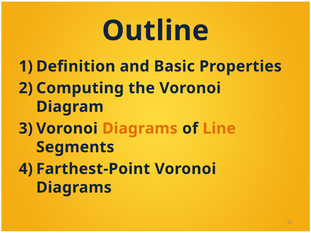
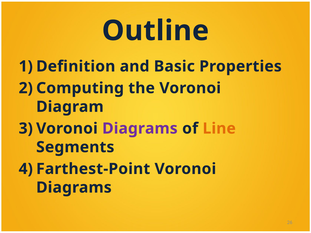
Diagrams colour: orange -> purple (140, 129)
